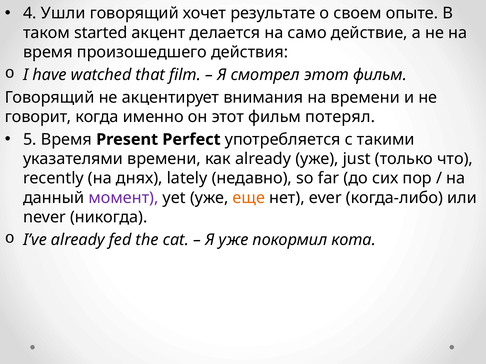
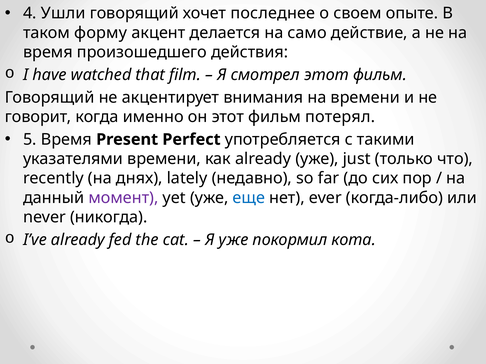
результате: результате -> последнее (273, 13)
started: started -> форму (101, 33)
еще colour: orange -> blue (249, 198)
